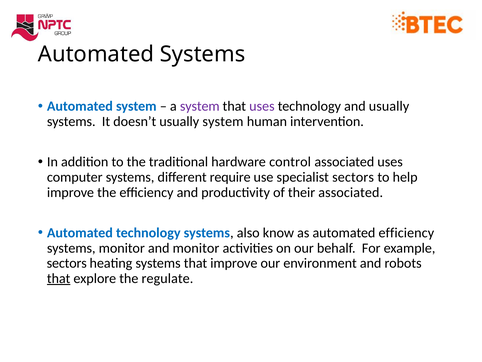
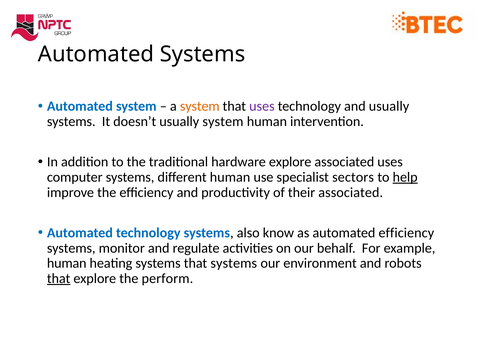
system colour: purple -> orange (200, 106)
hardware control: control -> explore (290, 162)
different require: require -> human (230, 177)
help underline: none -> present (405, 177)
and monitor: monitor -> regulate (196, 248)
sectors: sectors -> human (67, 263)
that improve: improve -> systems (234, 263)
regulate: regulate -> perform (167, 278)
